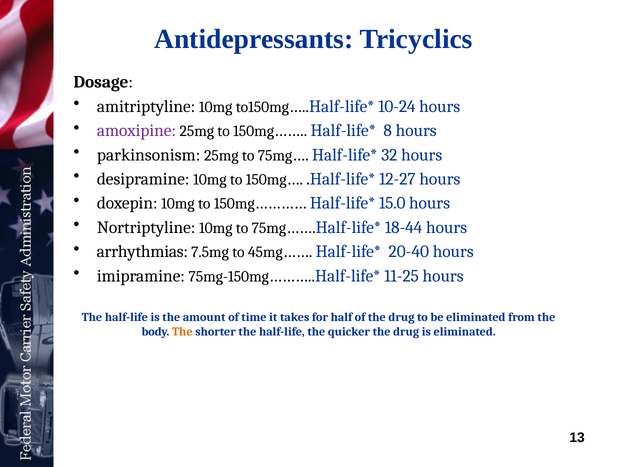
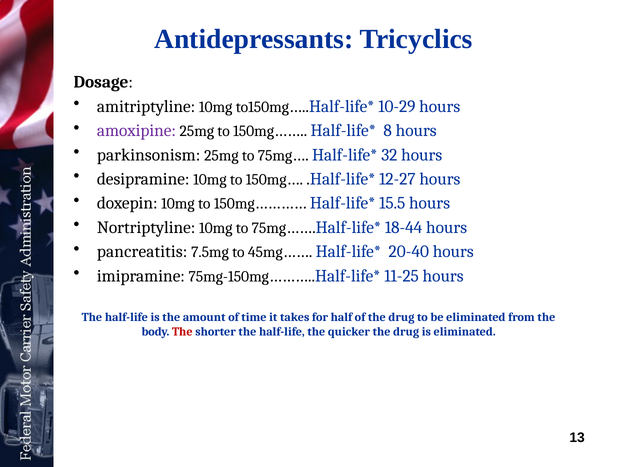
10-24: 10-24 -> 10-29 (397, 106)
15.0: 15.0 -> 15.5 (392, 203)
arrhythmias: arrhythmias -> pancreatitis (142, 251)
The colour: orange -> red (182, 332)
